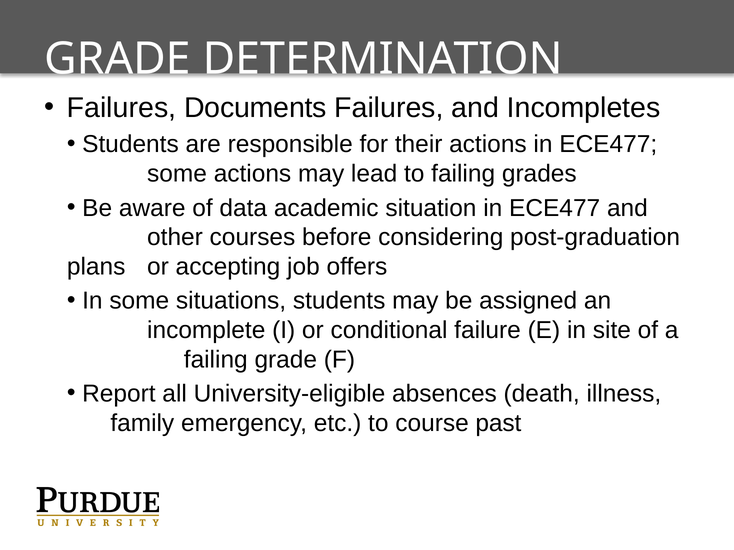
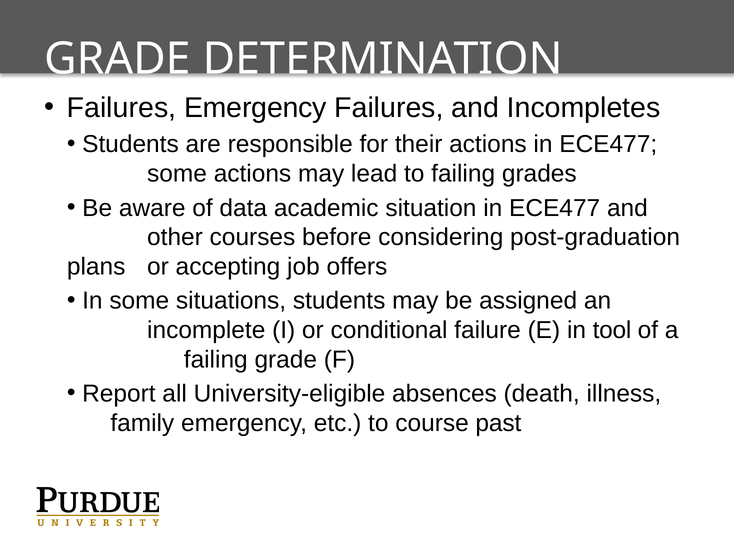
Failures Documents: Documents -> Emergency (255, 108)
site: site -> tool (612, 330)
